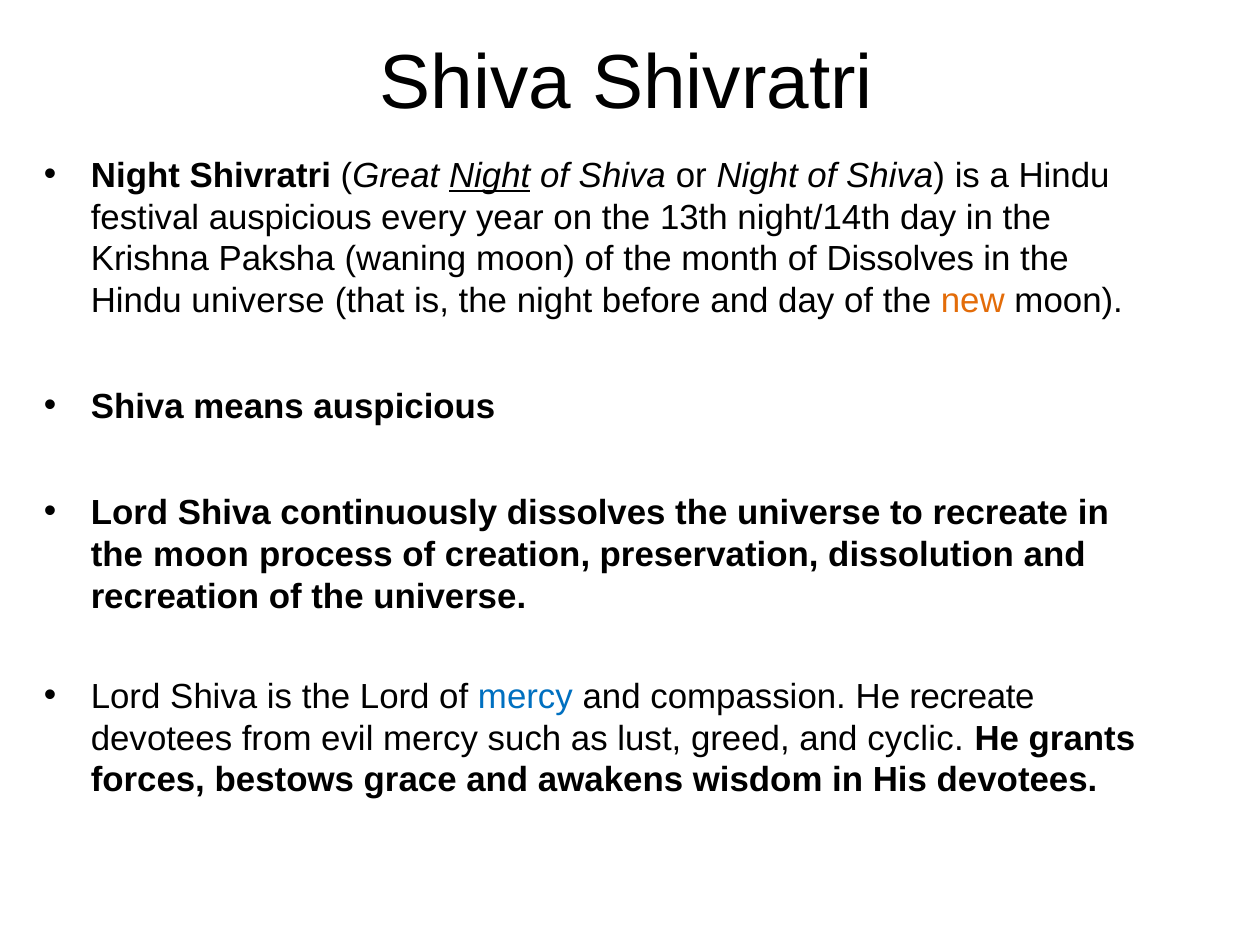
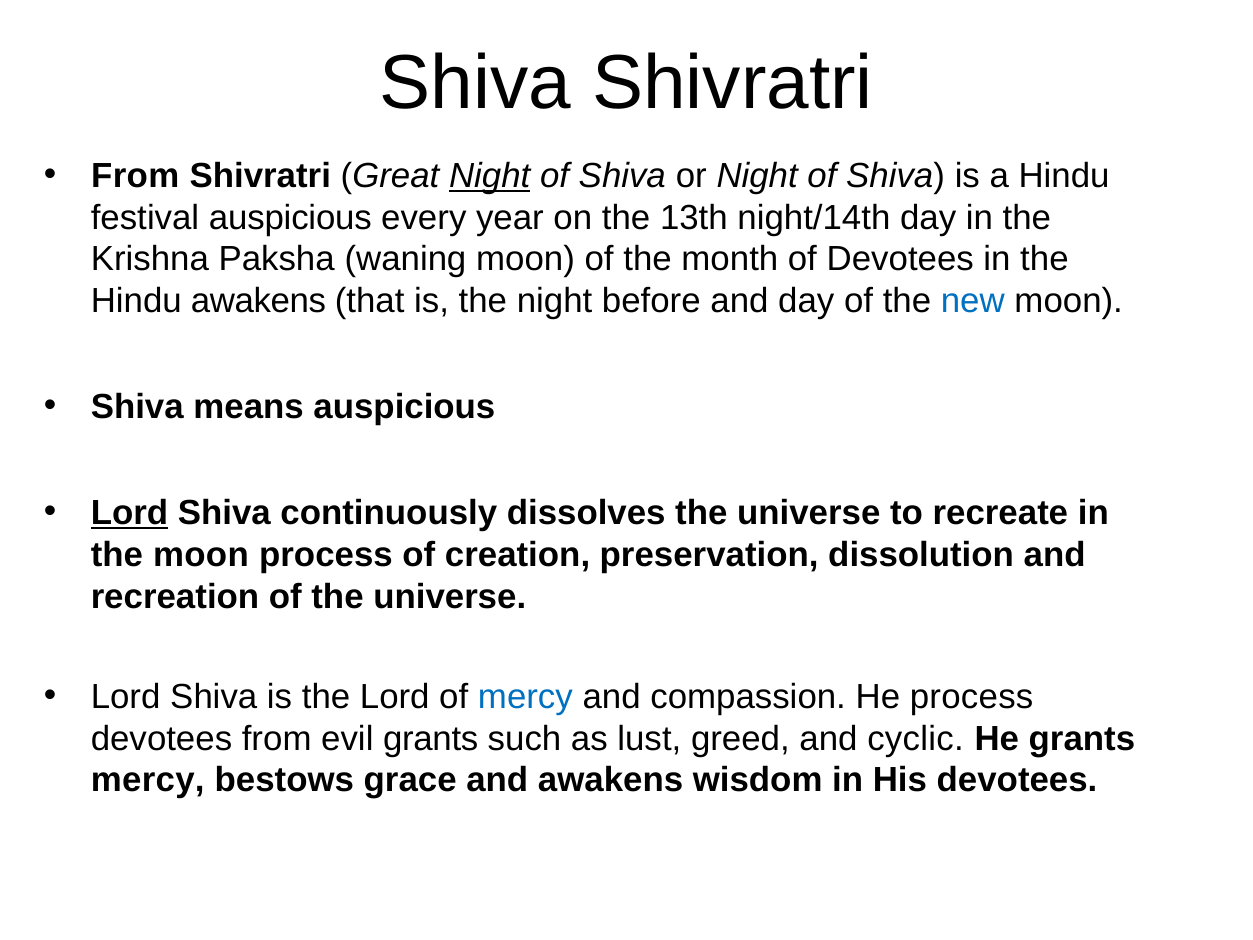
Night: Night -> From (135, 176)
of Dissolves: Dissolves -> Devotees (900, 259)
Hindu universe: universe -> awakens (258, 301)
new colour: orange -> blue (973, 301)
Lord underline: none -> present (130, 513)
He recreate: recreate -> process (972, 697)
evil mercy: mercy -> grants (431, 738)
forces: forces -> mercy (148, 780)
